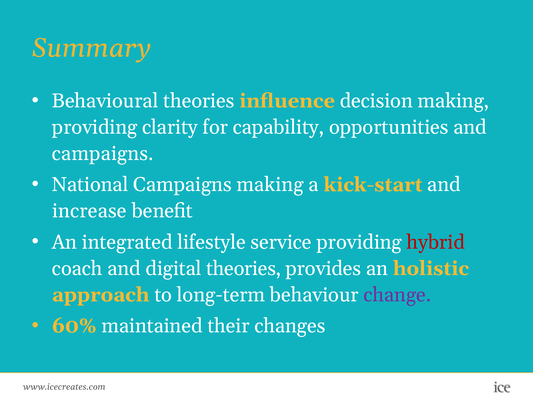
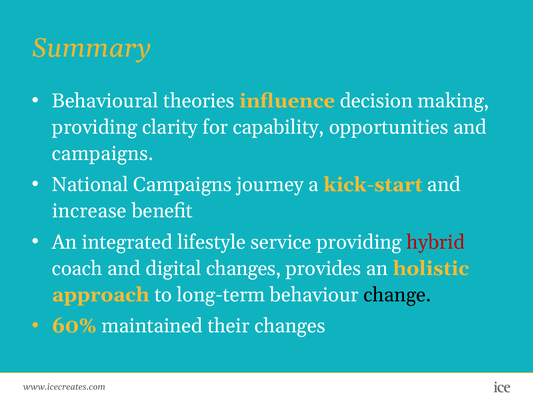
Campaigns making: making -> journey (270, 185)
digital theories: theories -> changes (244, 269)
change colour: purple -> black (397, 295)
